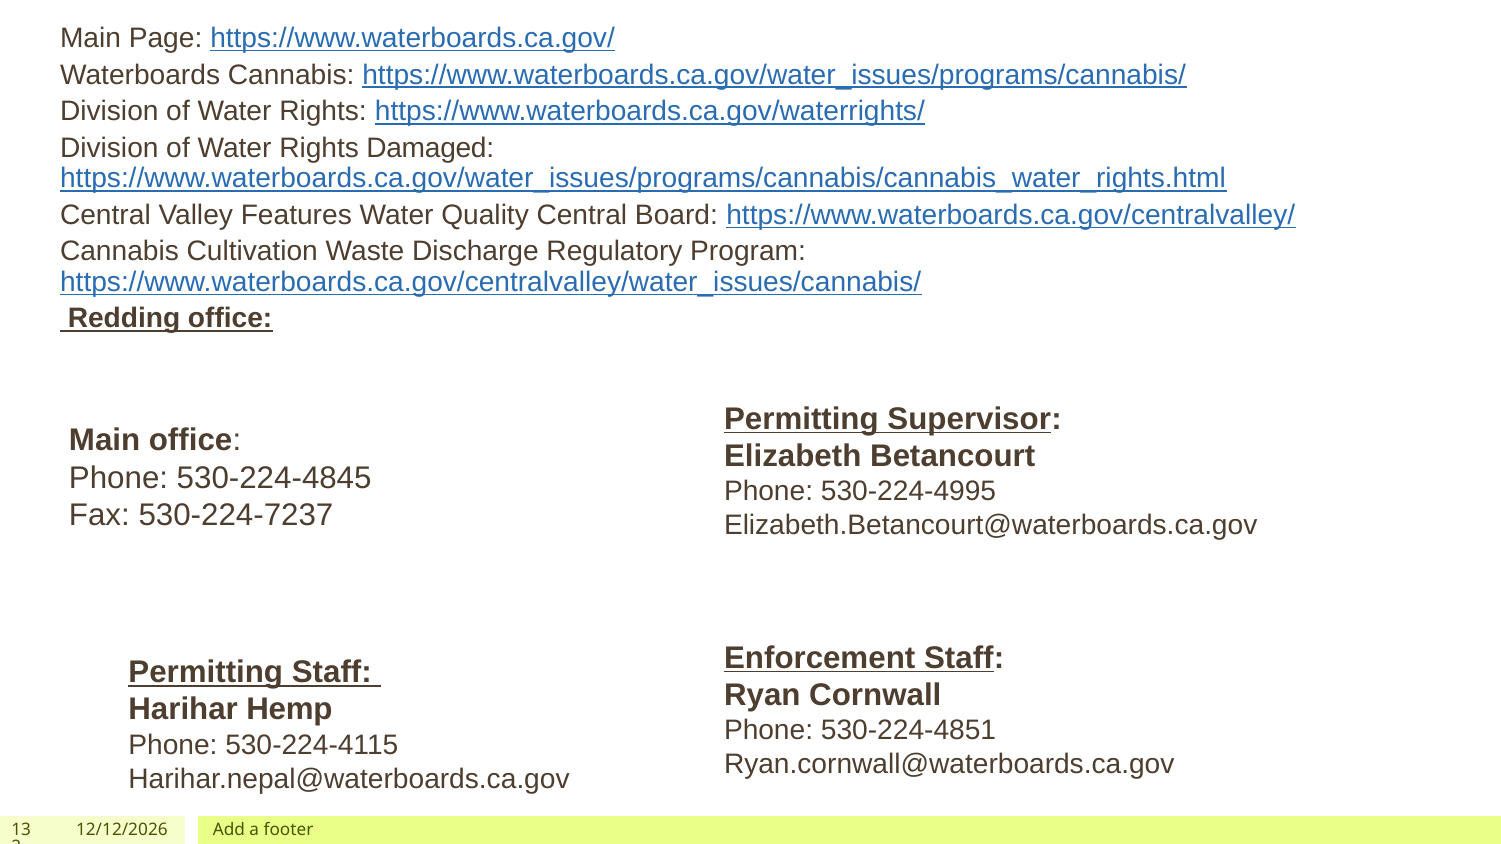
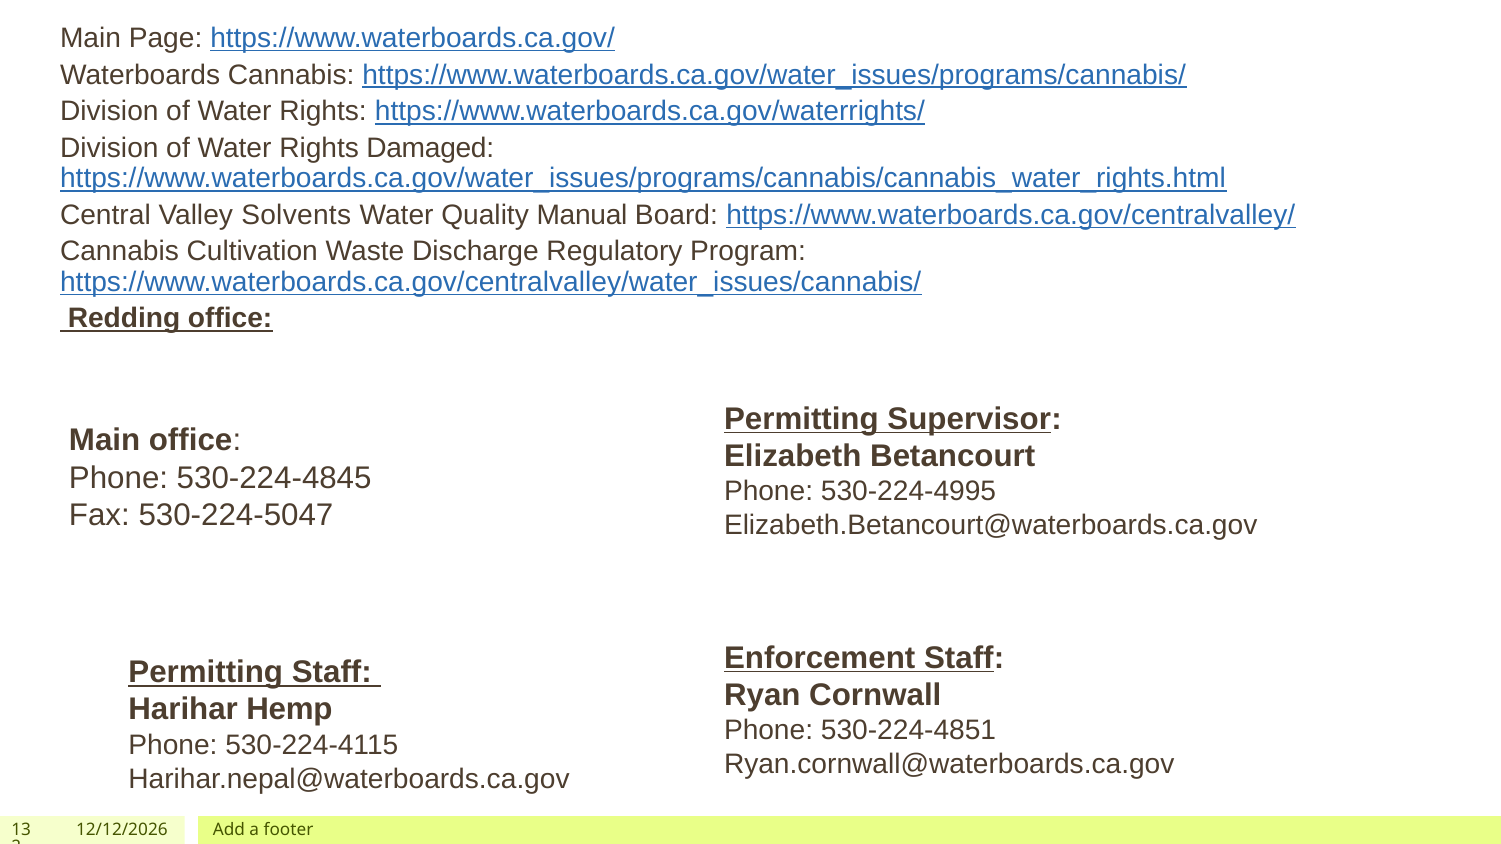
Features: Features -> Solvents (296, 215)
Quality Central: Central -> Manual (582, 215)
530-224-7237: 530-224-7237 -> 530-224-5047 (236, 516)
